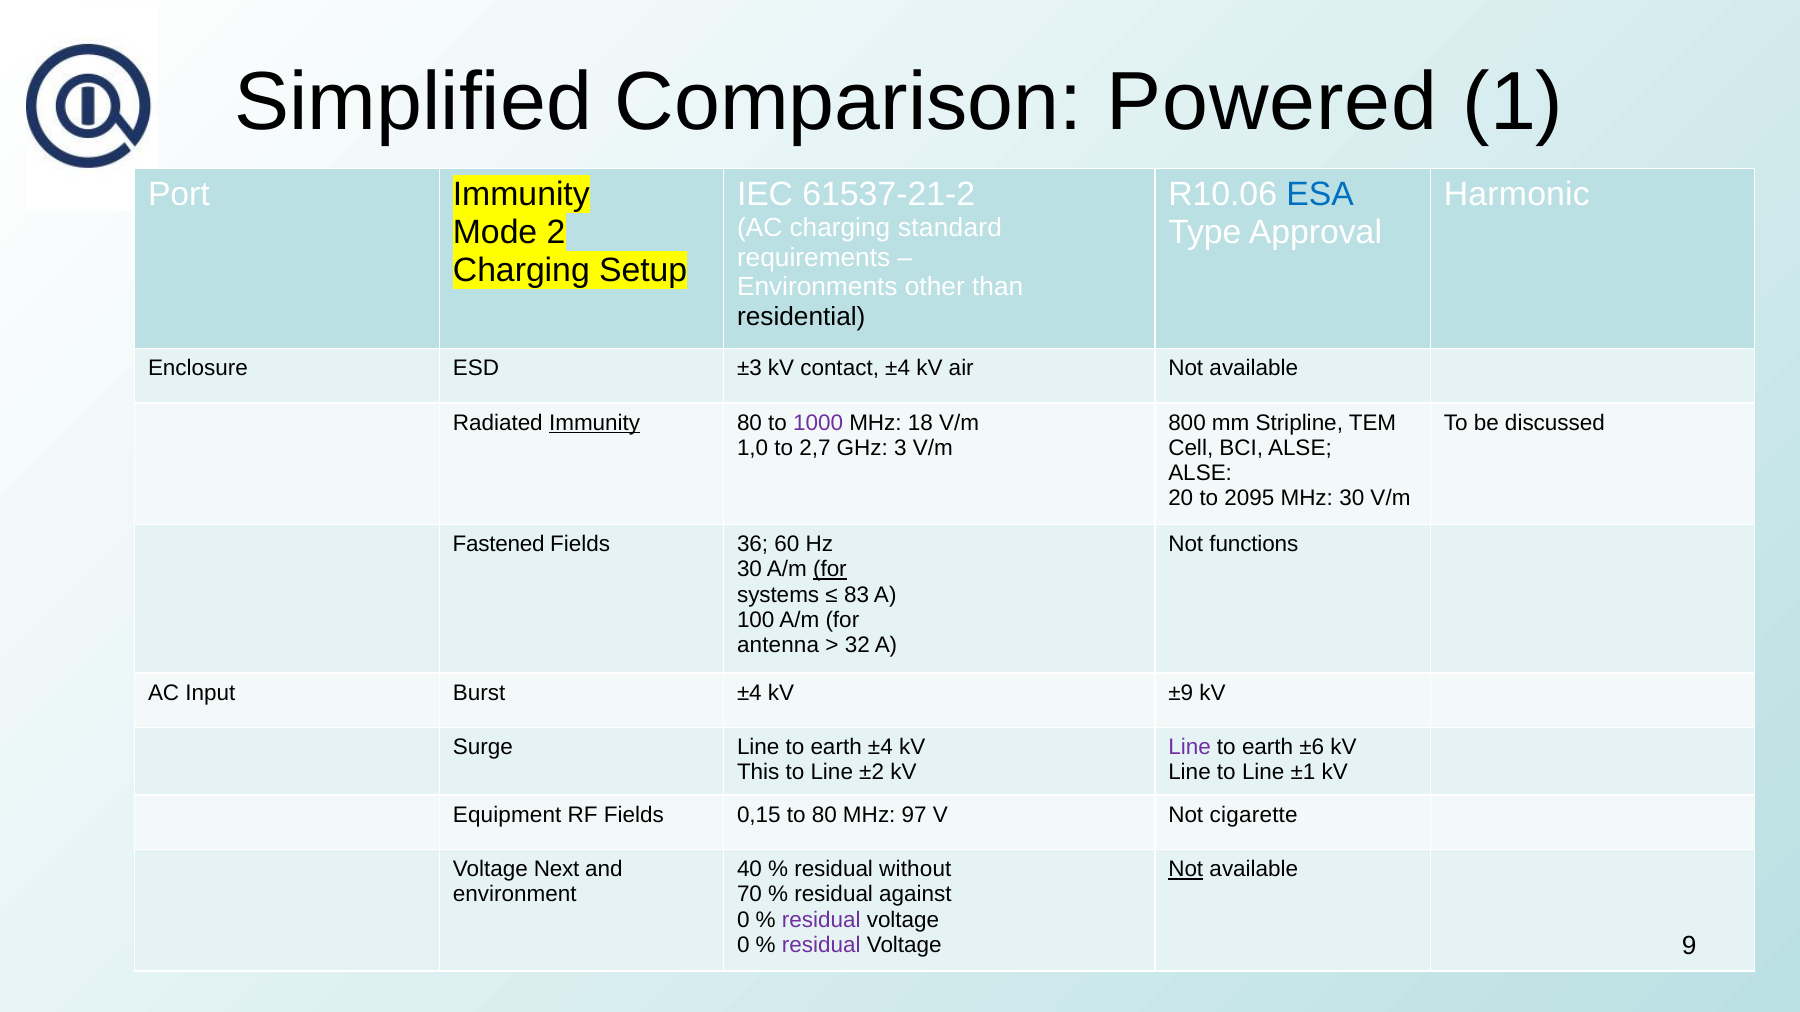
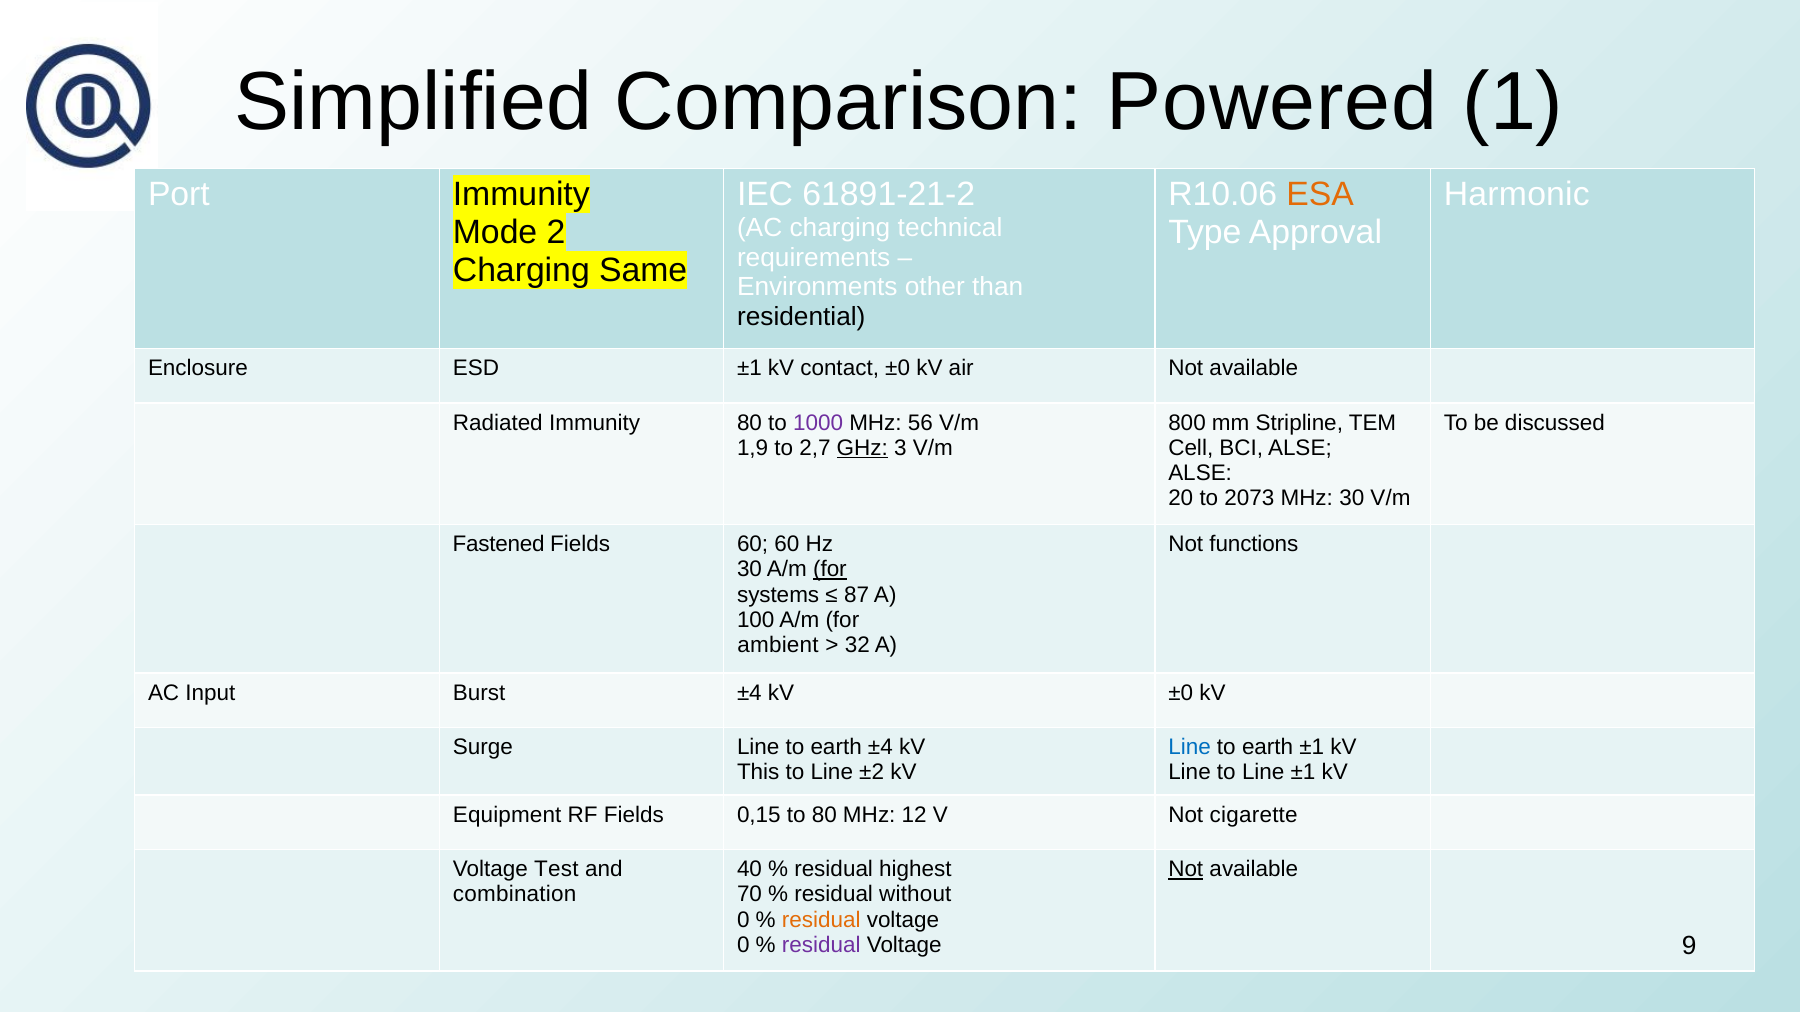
61537-21-2: 61537-21-2 -> 61891-21-2 (889, 195)
ESA colour: blue -> orange (1320, 195)
standard: standard -> technical (950, 228)
Setup: Setup -> Same (643, 270)
ESD ±3: ±3 -> ±1 (749, 368)
contact ±4: ±4 -> ±0 (898, 368)
Immunity underline: present -> none (595, 423)
18: 18 -> 56 (920, 423)
1,0: 1,0 -> 1,9 (753, 448)
GHz underline: none -> present (862, 448)
2095: 2095 -> 2073 (1249, 499)
Fields 36: 36 -> 60 (753, 545)
83: 83 -> 87 (857, 595)
antenna: antenna -> ambient (778, 645)
kV ±9: ±9 -> ±0 (1181, 693)
Line colour: purple -> blue (1190, 748)
earth ±6: ±6 -> ±1 (1312, 748)
97: 97 -> 12 (914, 815)
Next: Next -> Test (556, 870)
without: without -> highest (915, 870)
environment: environment -> combination (515, 895)
against: against -> without (915, 895)
residual colour: purple -> orange (821, 920)
